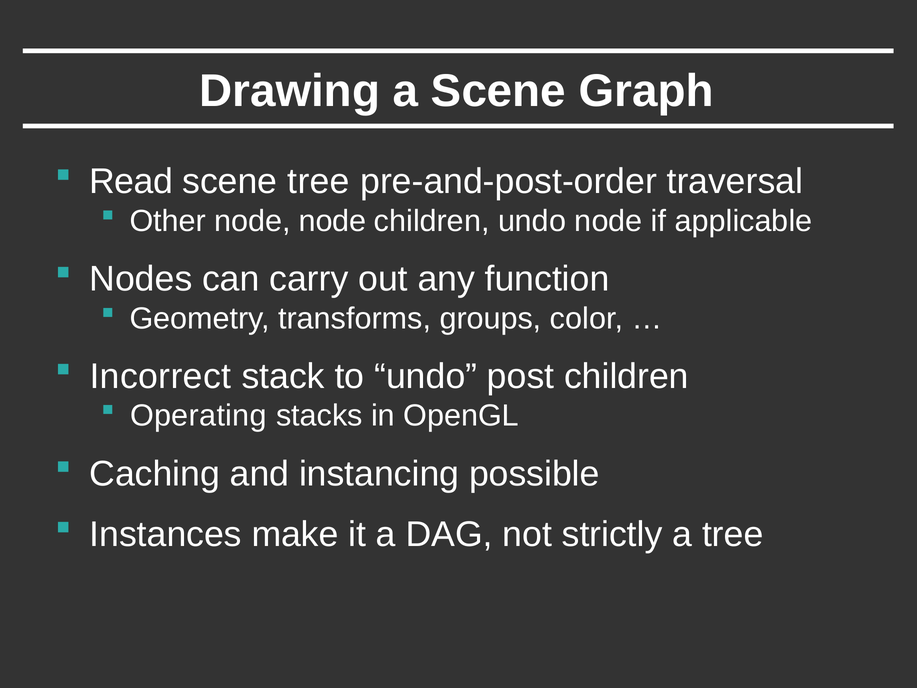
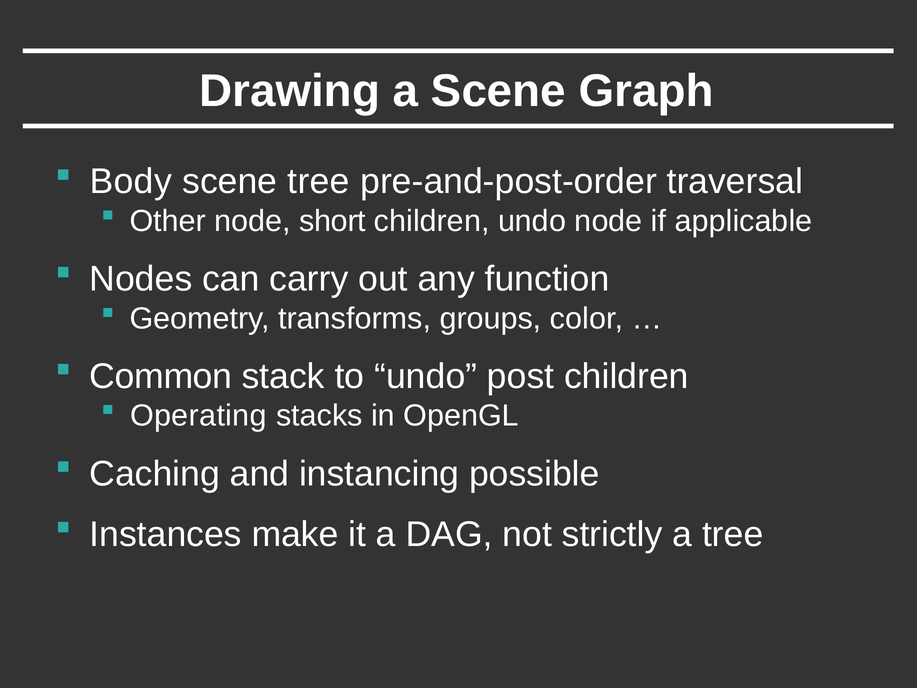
Read: Read -> Body (131, 182)
node node: node -> short (333, 221)
Incorrect: Incorrect -> Common (161, 376)
